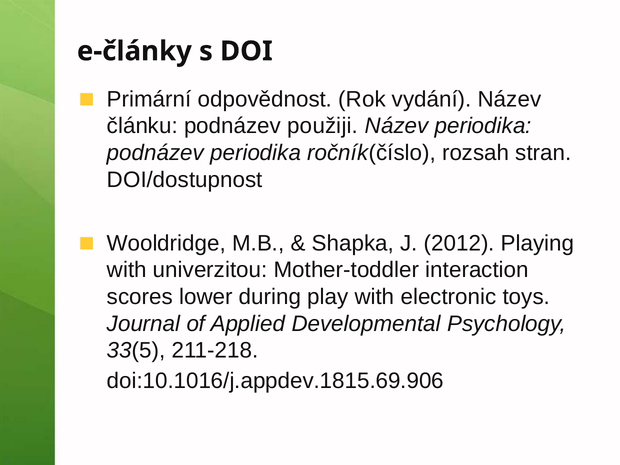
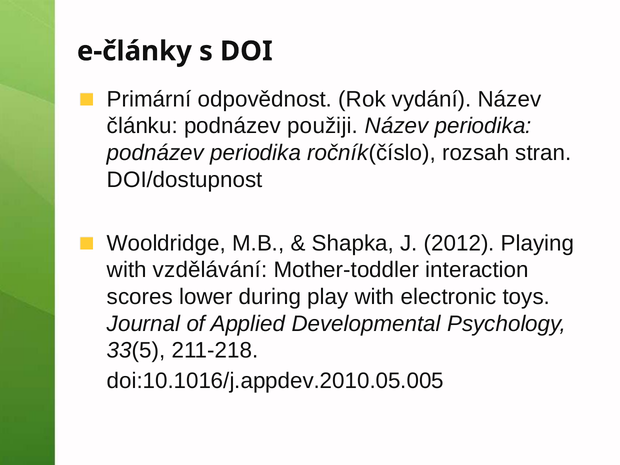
univerzitou: univerzitou -> vzdělávání (210, 270)
doi:10.1016/j.appdev.1815.69.906: doi:10.1016/j.appdev.1815.69.906 -> doi:10.1016/j.appdev.2010.05.005 (275, 381)
